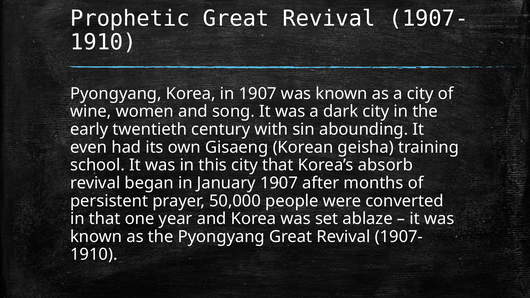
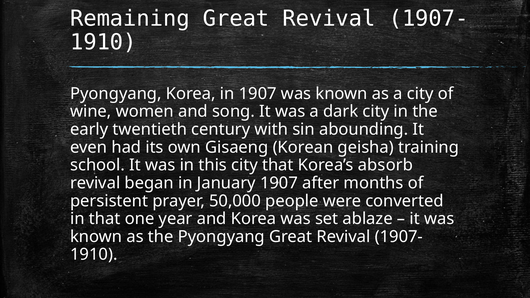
Prophetic: Prophetic -> Remaining (130, 18)
